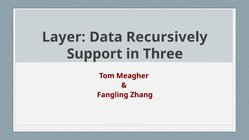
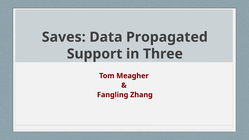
Layer: Layer -> Saves (64, 37)
Recursively: Recursively -> Propagated (167, 37)
